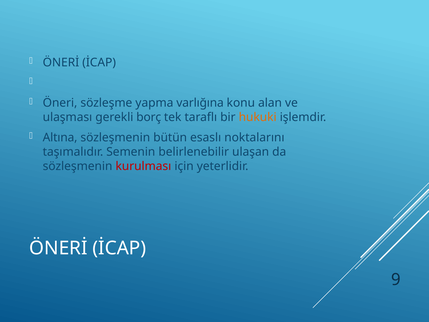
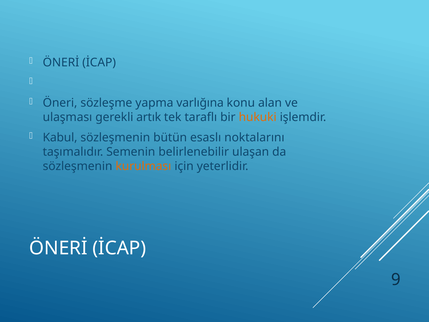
borç: borç -> artık (149, 117)
Altına: Altına -> Kabul (60, 137)
kurulması colour: red -> orange (143, 166)
